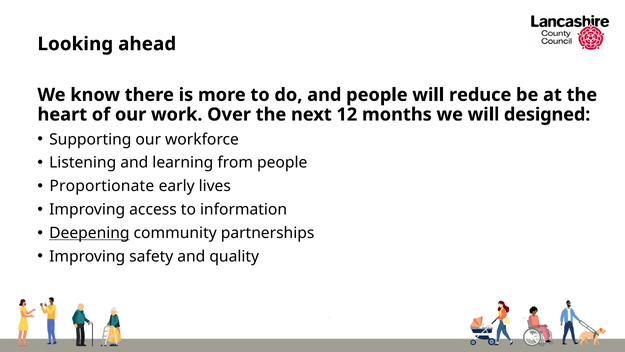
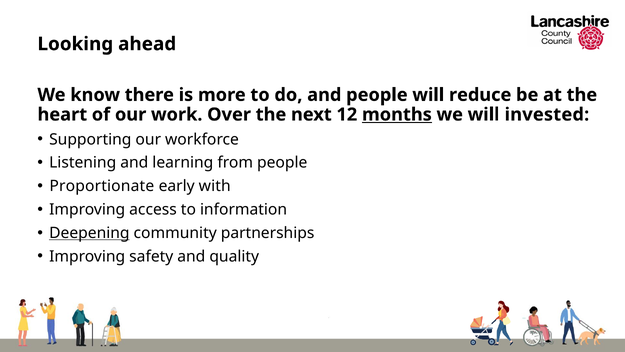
months underline: none -> present (397, 114)
designed: designed -> invested (547, 114)
lives: lives -> with (215, 186)
